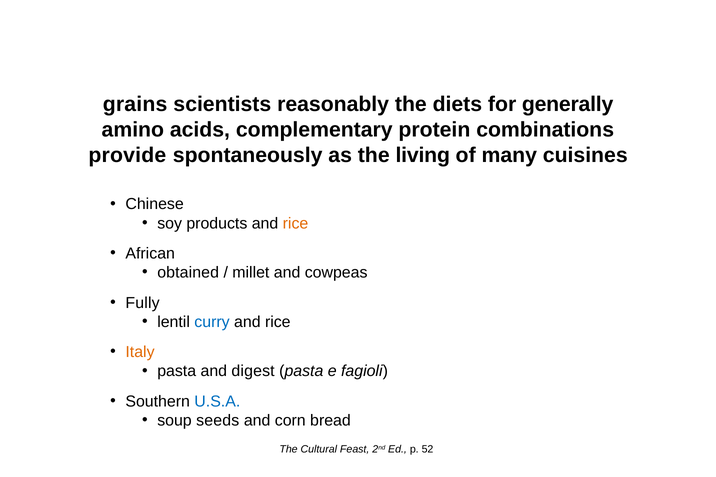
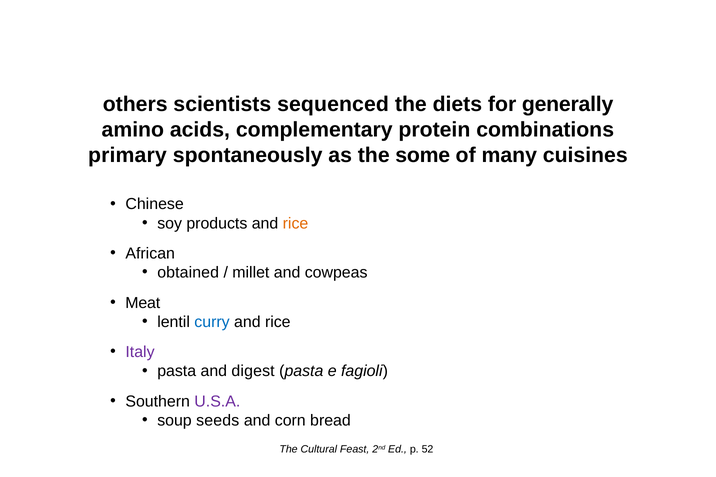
grains: grains -> others (135, 104)
reasonably: reasonably -> sequenced (333, 104)
provide: provide -> primary (127, 155)
living: living -> some (423, 155)
Fully: Fully -> Meat (143, 303)
Italy colour: orange -> purple (140, 352)
U.S.A colour: blue -> purple (217, 402)
